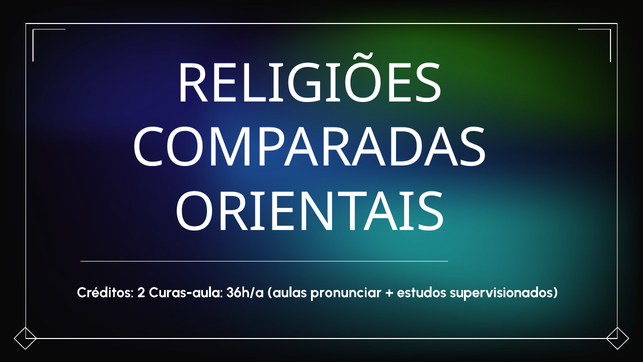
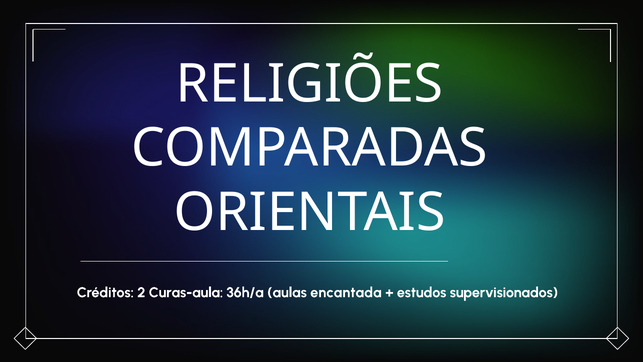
pronunciar: pronunciar -> encantada (346, 292)
